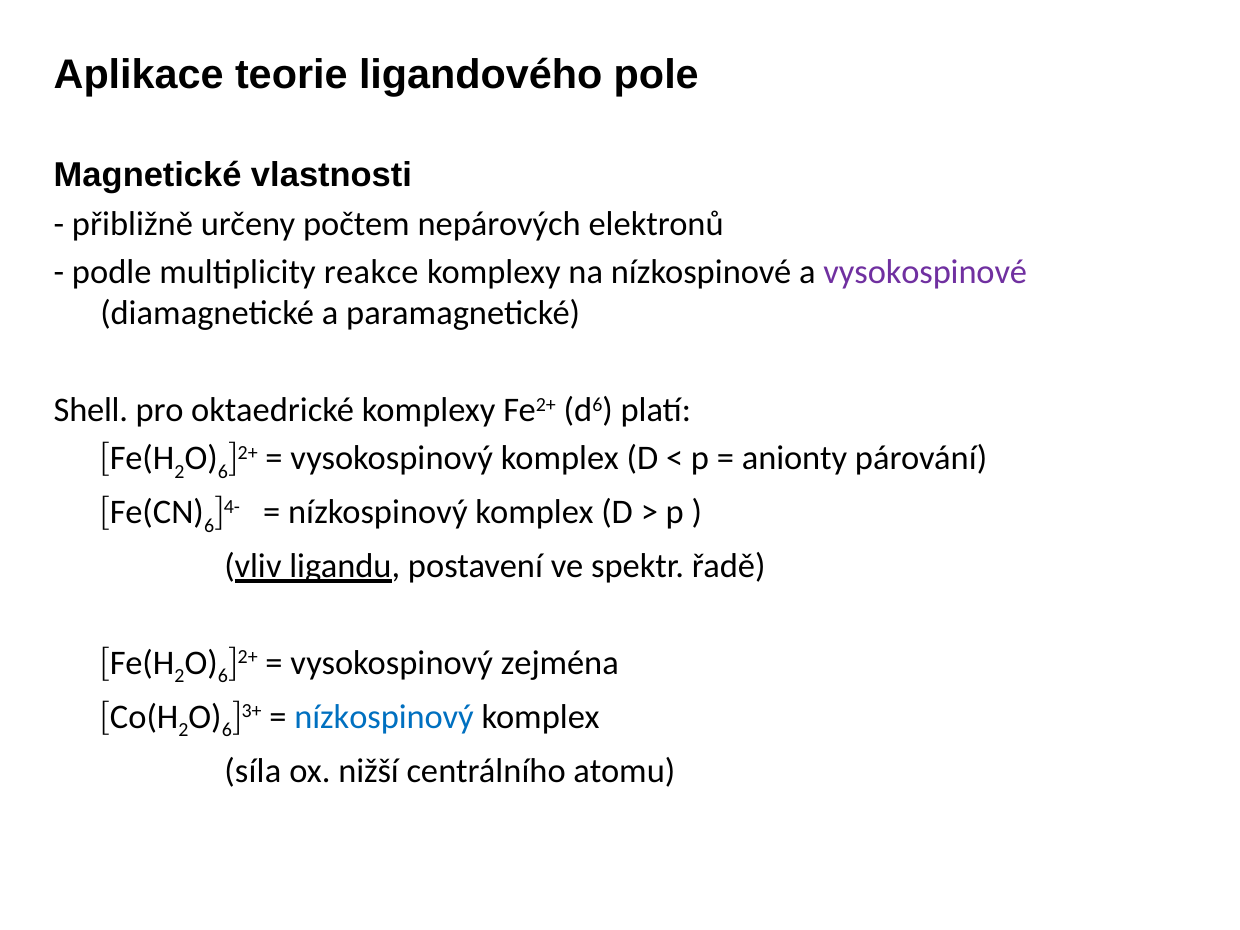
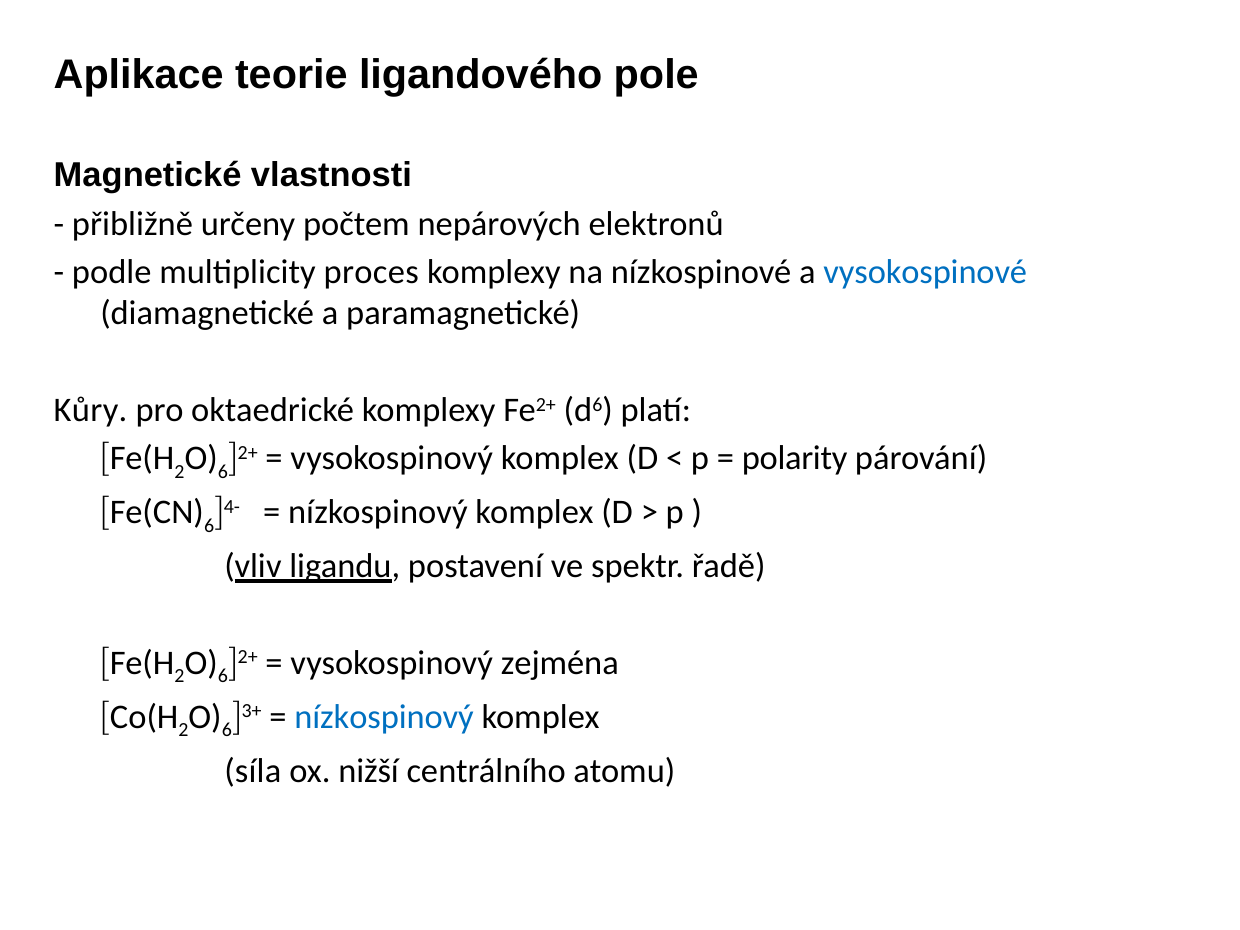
reakce: reakce -> proces (371, 272)
vysokospinové colour: purple -> blue (925, 272)
Shell: Shell -> Kůry (91, 410)
anionty: anionty -> polarity (795, 458)
